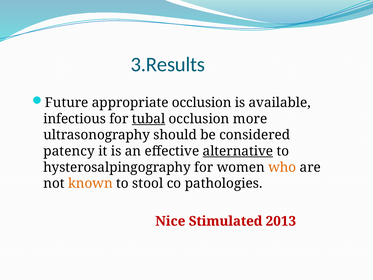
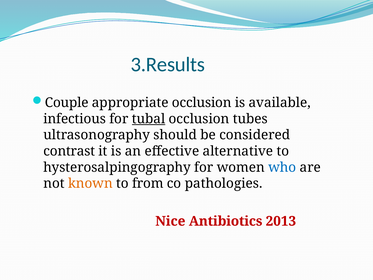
Future: Future -> Couple (67, 103)
more: more -> tubes (250, 119)
patency: patency -> contrast (69, 151)
alternative underline: present -> none (238, 151)
who colour: orange -> blue (282, 167)
stool: stool -> from (148, 183)
Stimulated: Stimulated -> Antibiotics (226, 221)
